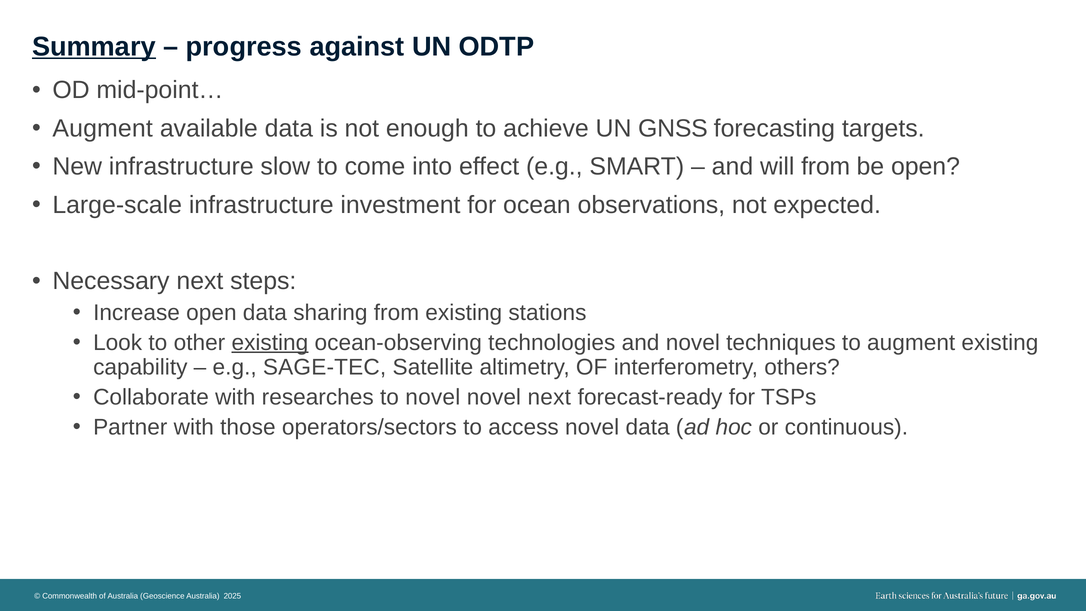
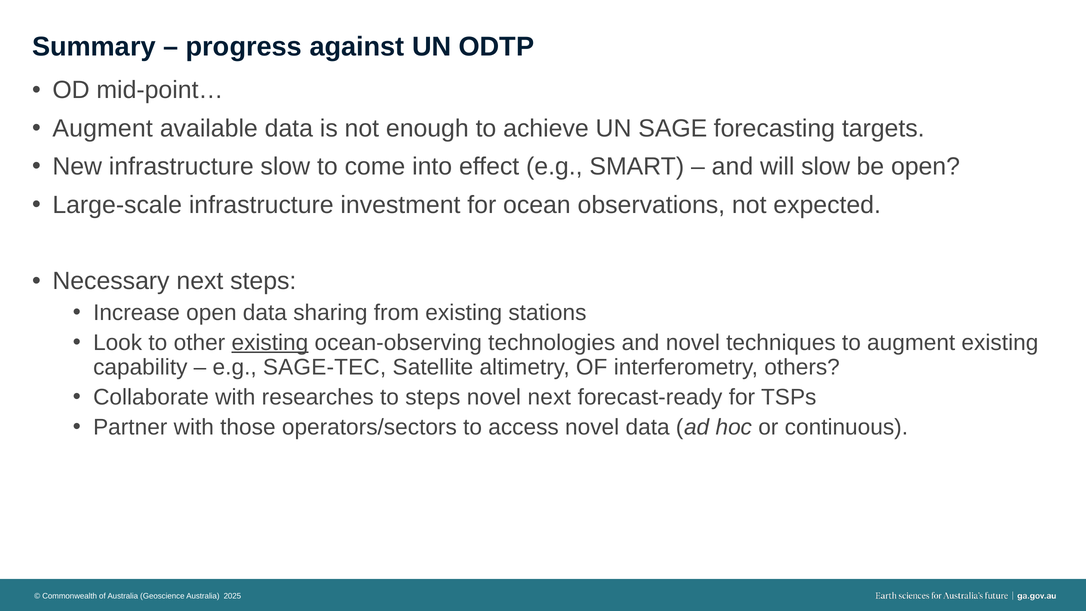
Summary underline: present -> none (94, 47)
GNSS: GNSS -> SAGE (673, 128)
will from: from -> slow (826, 167)
to novel: novel -> steps (433, 397)
